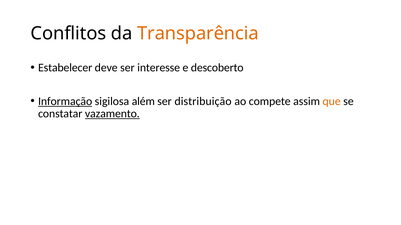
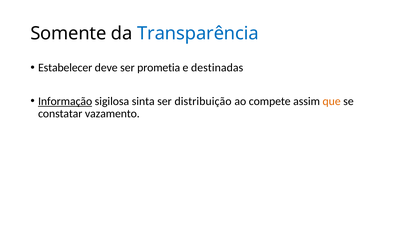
Conflitos: Conflitos -> Somente (68, 34)
Transparência colour: orange -> blue (198, 34)
interesse: interesse -> prometia (159, 68)
descoberto: descoberto -> destinadas (217, 68)
além: além -> sinta (143, 101)
vazamento underline: present -> none (112, 114)
